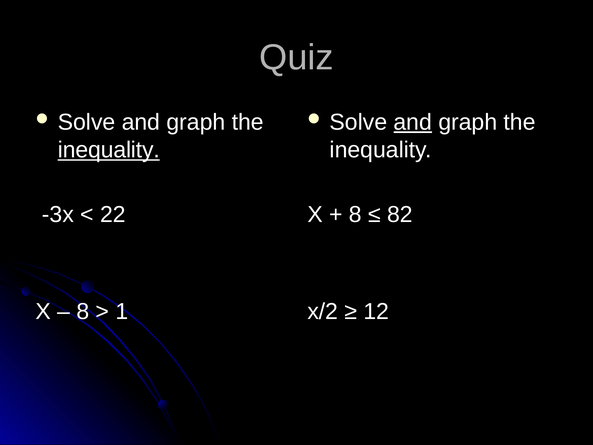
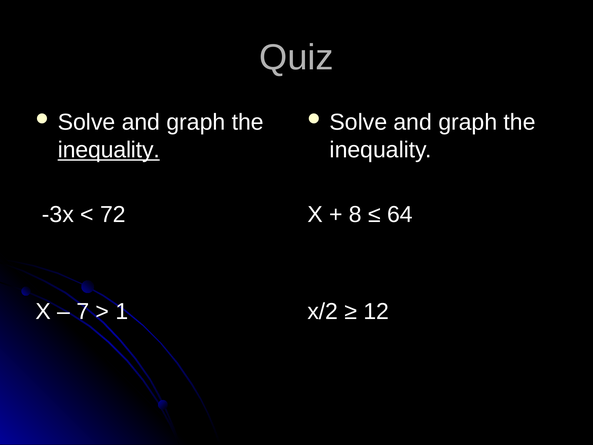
and underline: present -> none (413, 122)
22: 22 -> 72 (113, 215)
82: 82 -> 64 (400, 215)
8: 8 -> 7 (83, 311)
